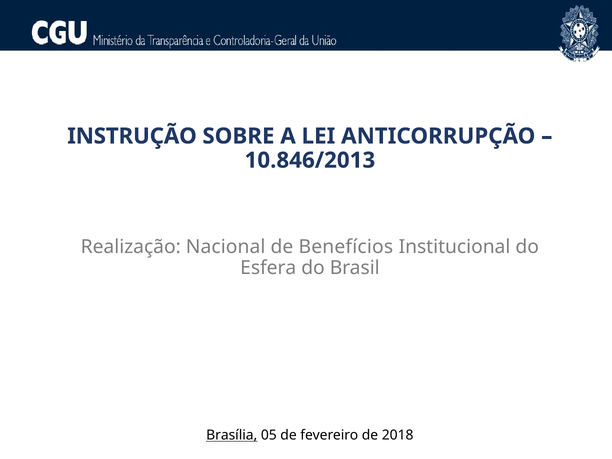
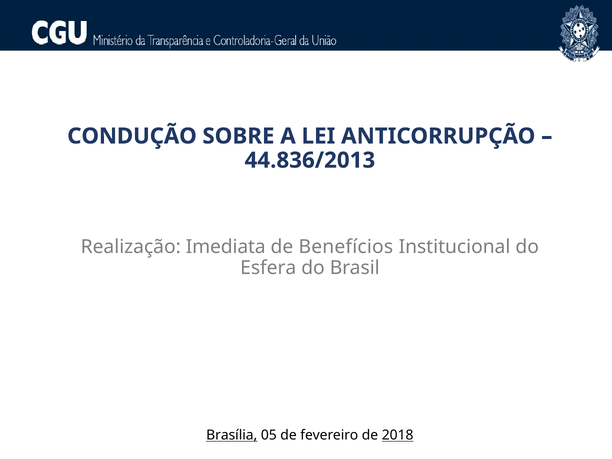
INSTRUÇÃO: INSTRUÇÃO -> CONDUÇÃO (132, 136)
10.846/2013: 10.846/2013 -> 44.836/2013 (310, 160)
Nacional: Nacional -> Imediata (226, 247)
2018 underline: none -> present (398, 435)
